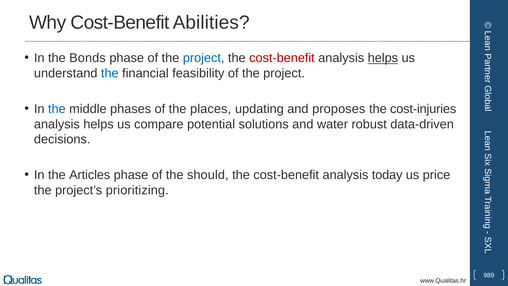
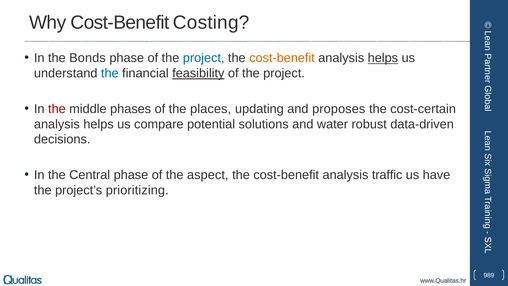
Abilities: Abilities -> Costing (211, 23)
cost-benefit colour: red -> orange (282, 58)
feasibility underline: none -> present (198, 73)
the colour: blue -> red (57, 109)
cost-injuries: cost-injuries -> cost-certain (423, 109)
Articles: Articles -> Central (90, 175)
should: should -> aspect (208, 175)
today: today -> traffic (387, 175)
price: price -> have (437, 175)
